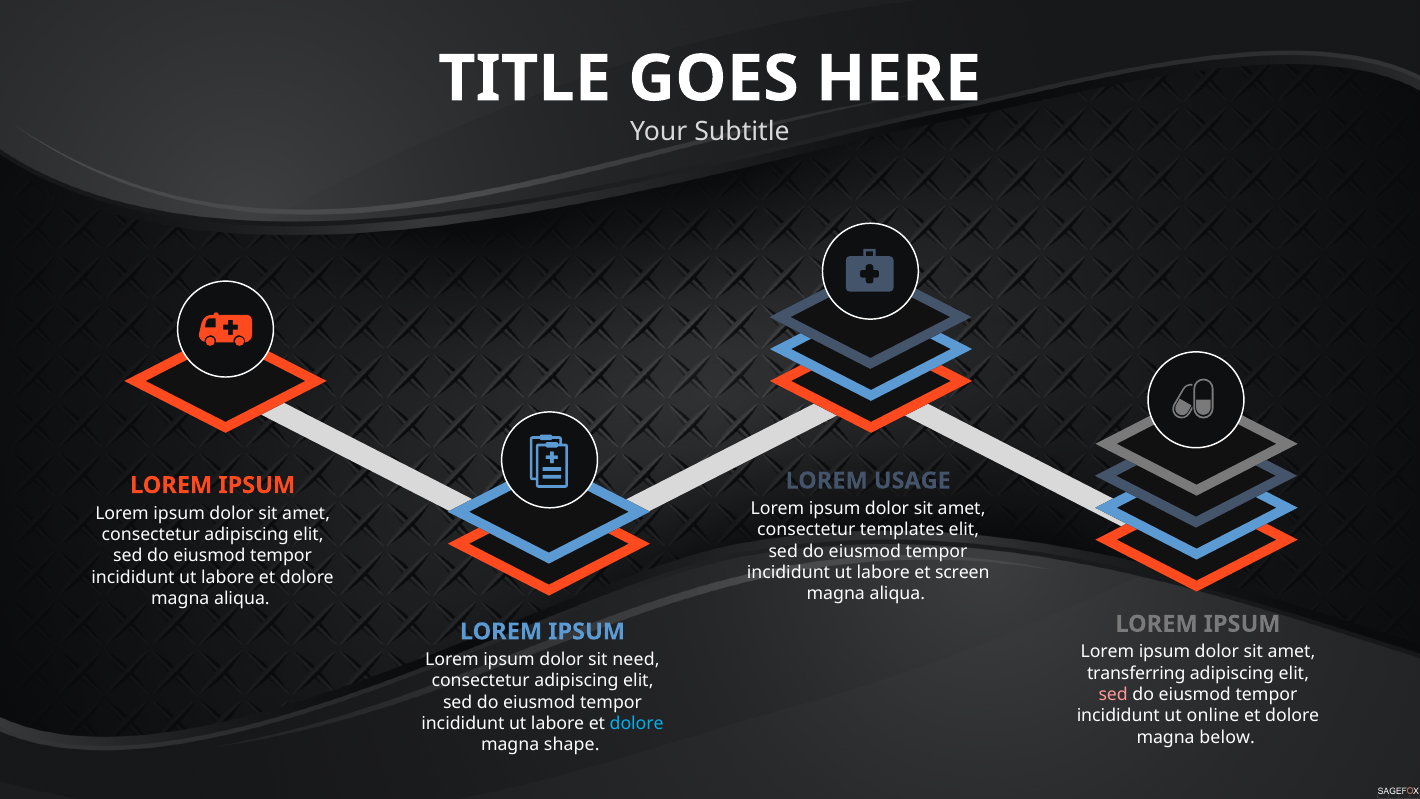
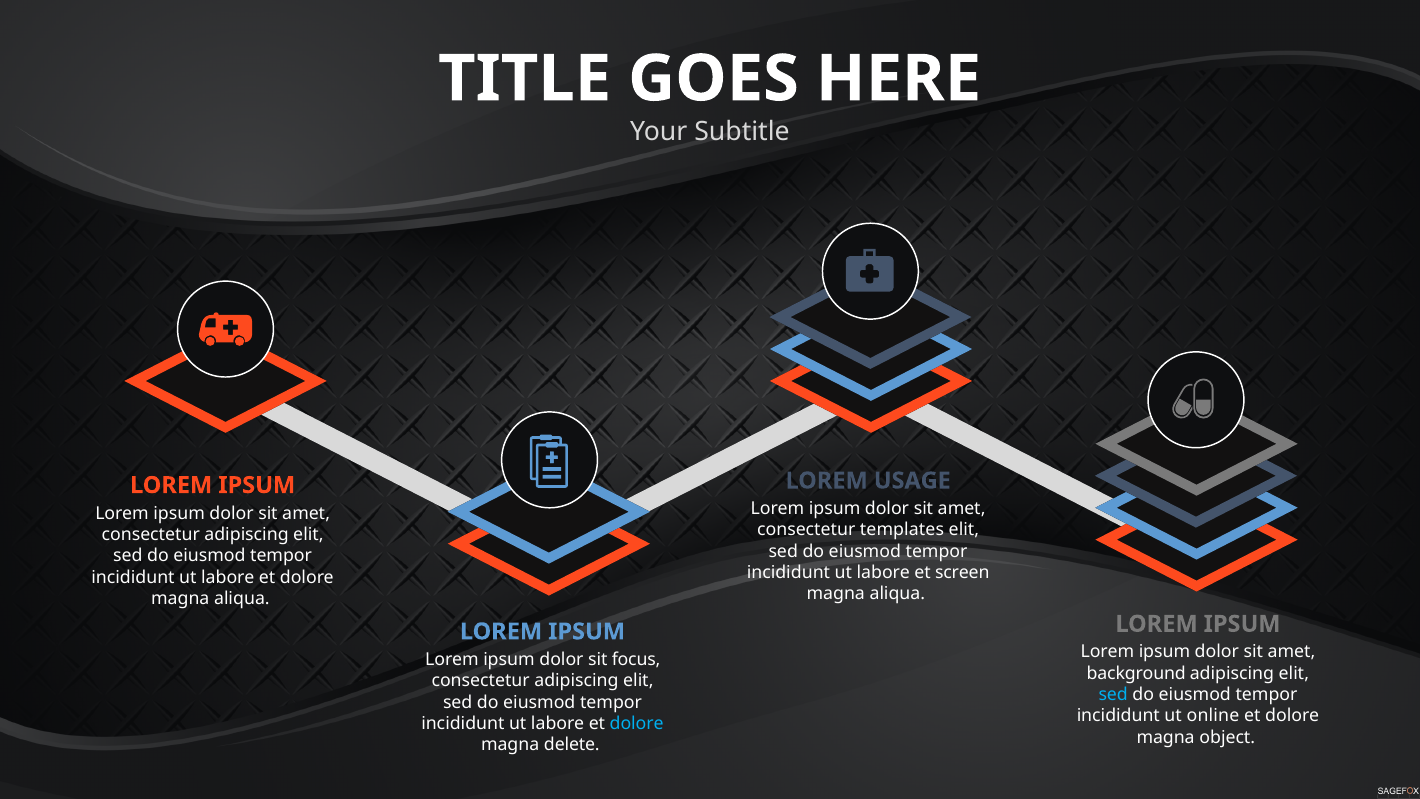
need: need -> focus (636, 659)
transferring: transferring -> background (1136, 673)
sed colour: pink -> light blue (1113, 694)
below: below -> object (1227, 737)
shape: shape -> delete (572, 745)
